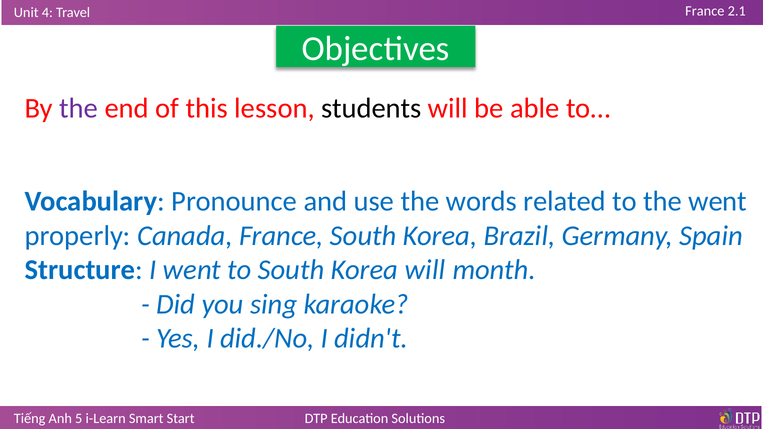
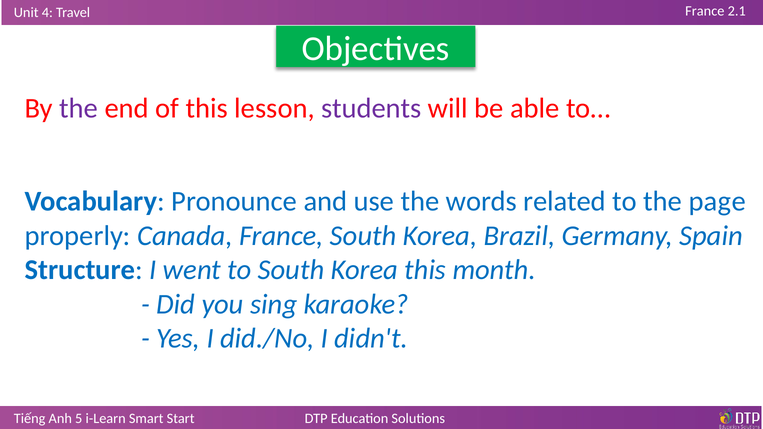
students colour: black -> purple (371, 108)
the went: went -> page (717, 201)
Korea will: will -> this (425, 270)
